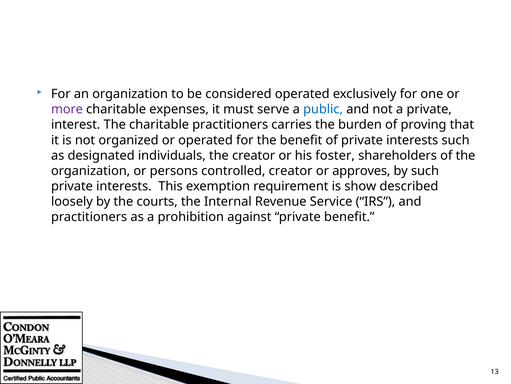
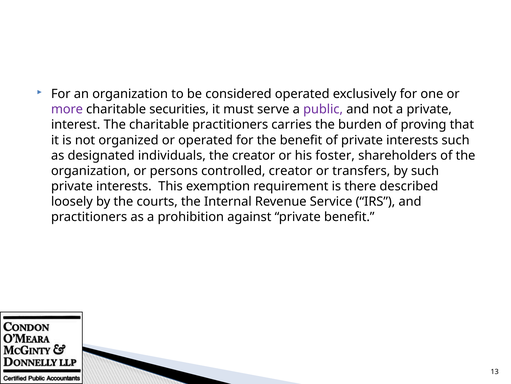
expenses: expenses -> securities (179, 109)
public colour: blue -> purple (323, 109)
approves: approves -> transfers (361, 171)
show: show -> there (360, 186)
